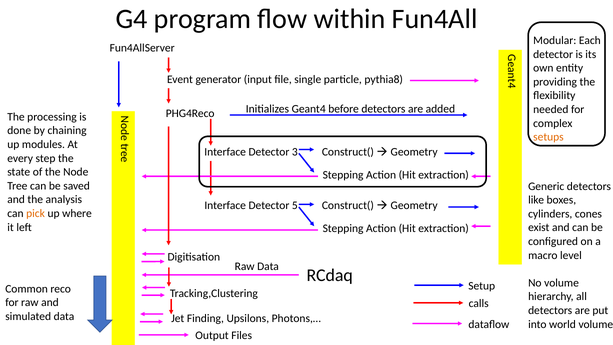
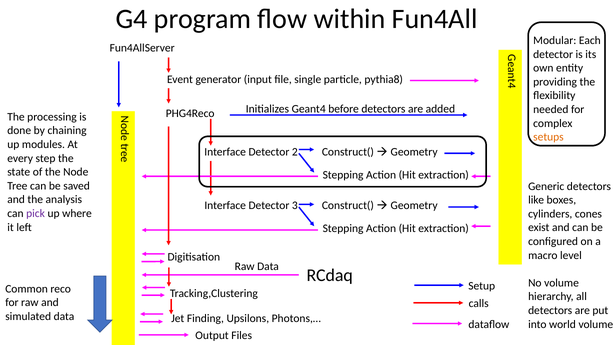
3: 3 -> 2 (295, 152)
5: 5 -> 3 (295, 205)
pick colour: orange -> purple (36, 213)
